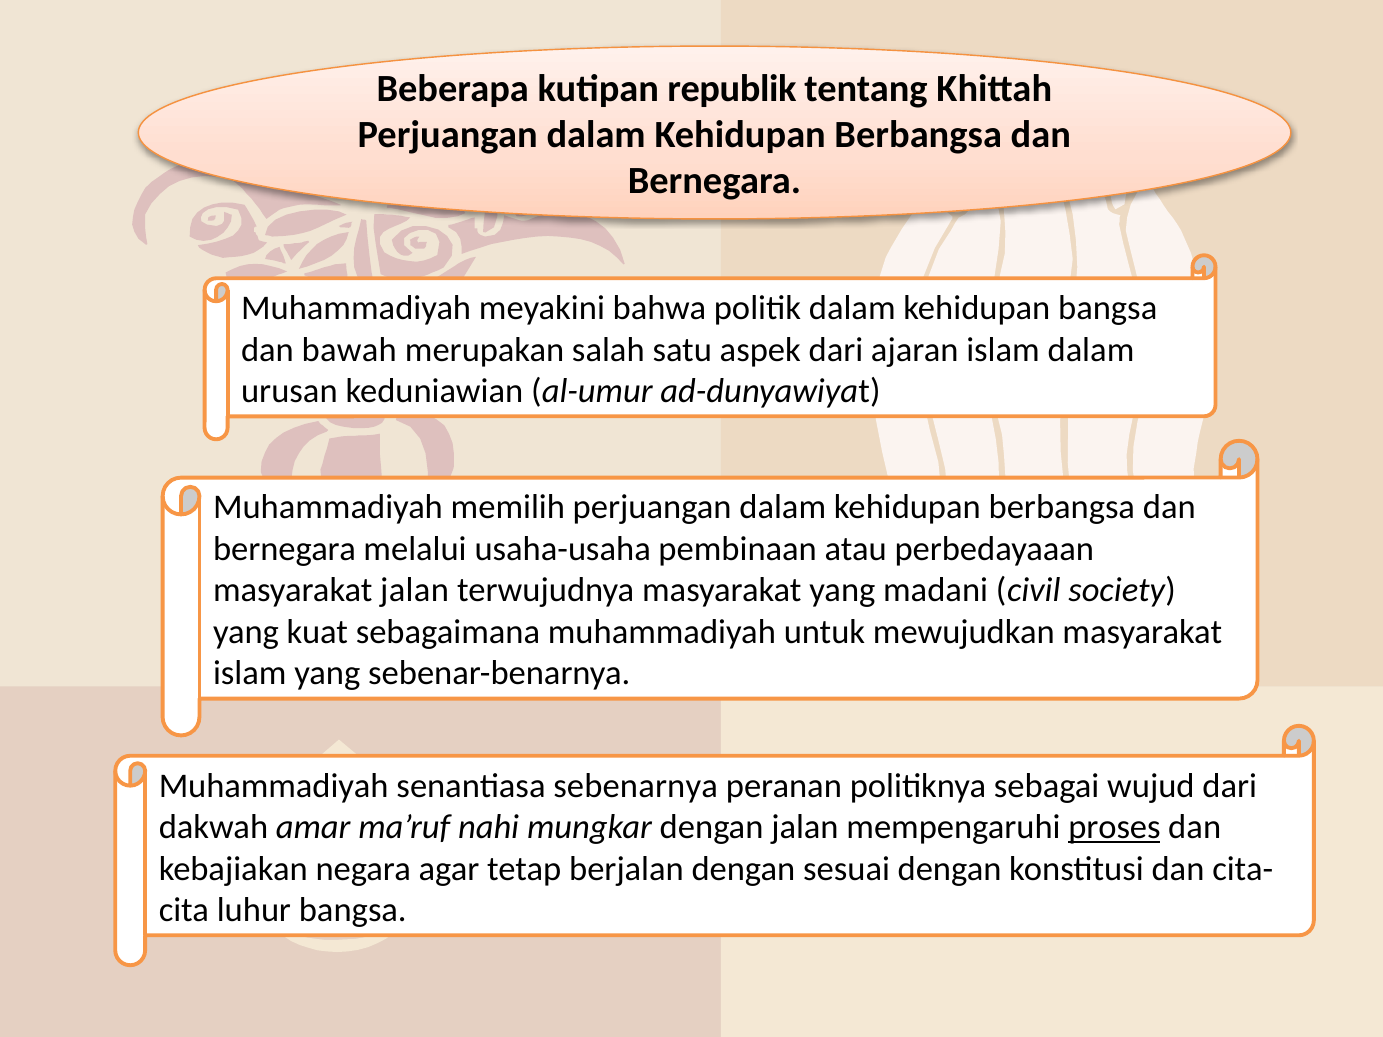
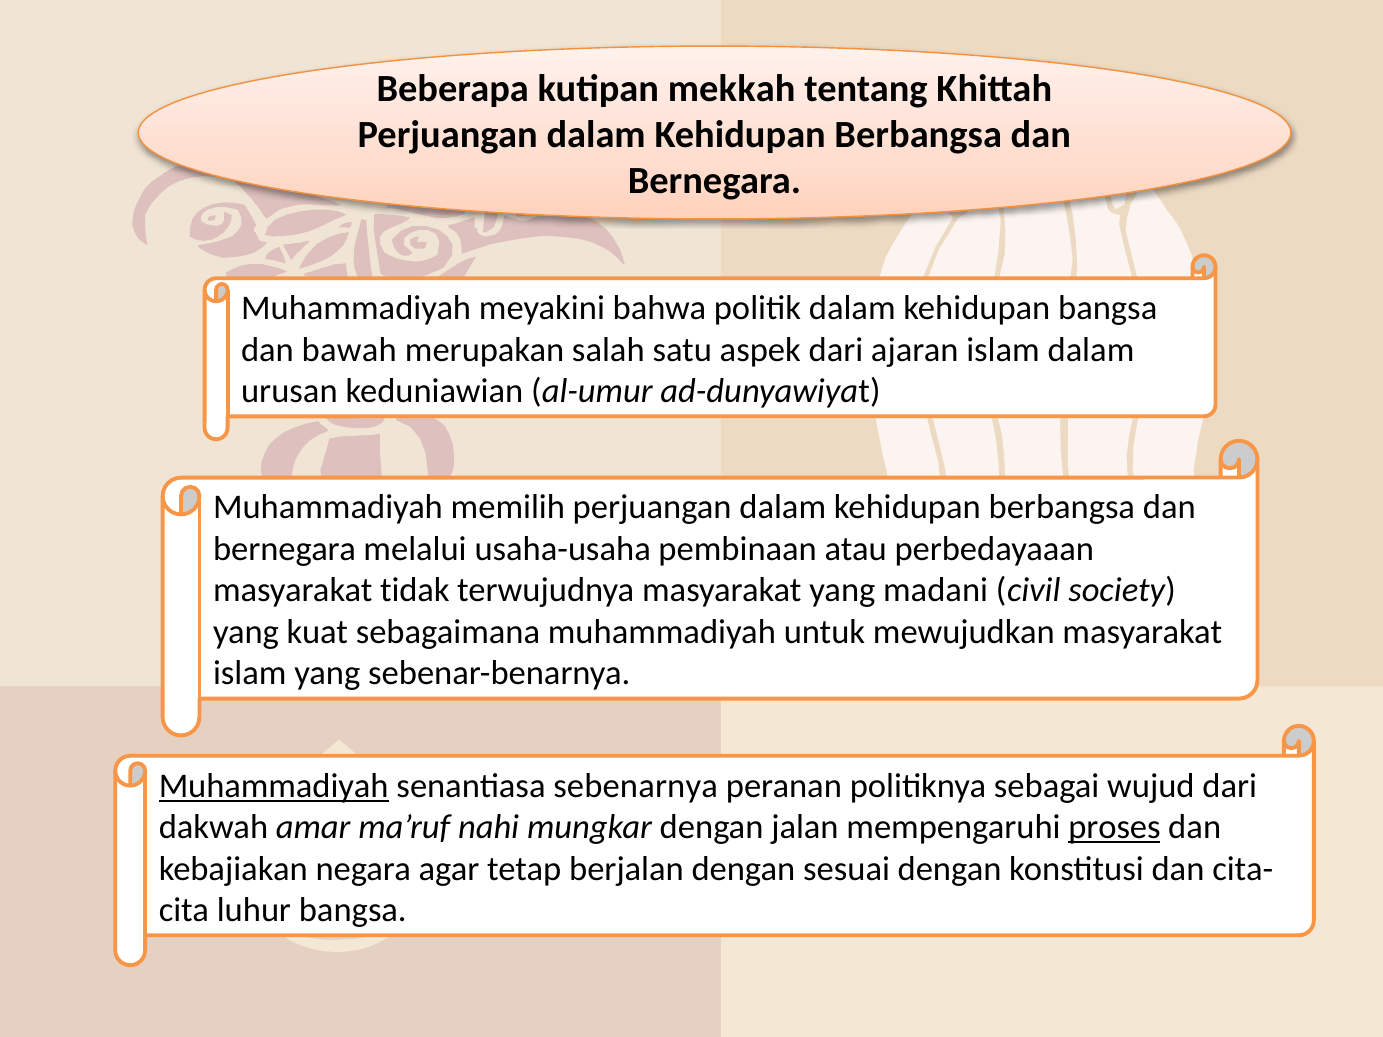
republik: republik -> mekkah (732, 89)
masyarakat jalan: jalan -> tidak (415, 591)
Muhammadiyah underline: none -> present (274, 786)
